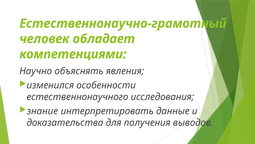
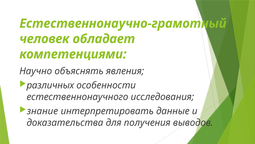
изменился: изменился -> различных (50, 85)
